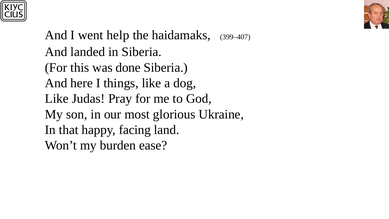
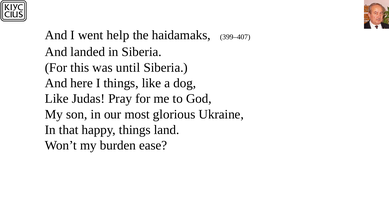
done: done -> until (128, 67)
happy facing: facing -> things (135, 130)
